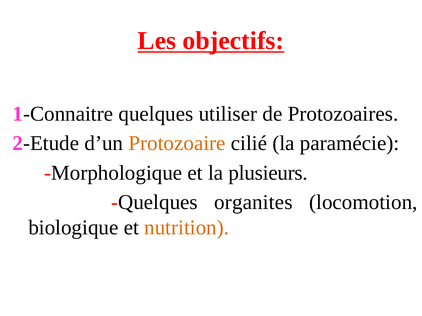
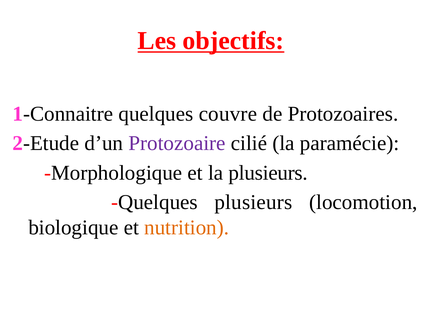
utiliser: utiliser -> couvre (228, 114)
Protozoaire colour: orange -> purple (177, 144)
Quelques organites: organites -> plusieurs (253, 203)
